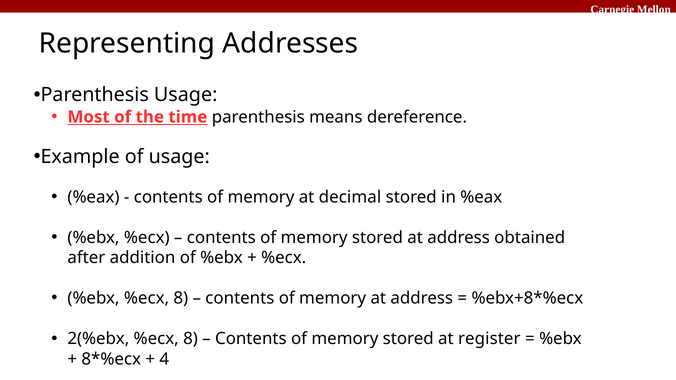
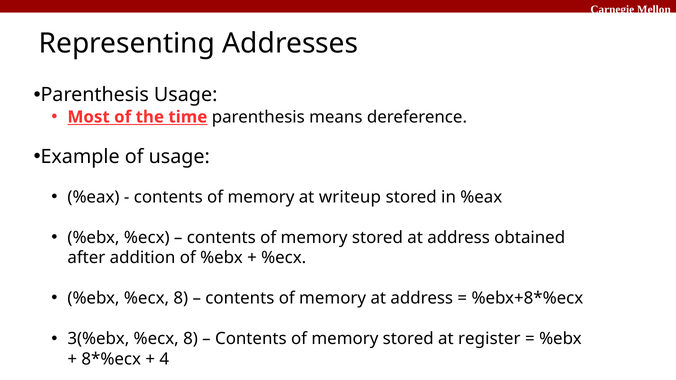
decimal: decimal -> writeup (350, 197)
2(%ebx: 2(%ebx -> 3(%ebx (98, 339)
